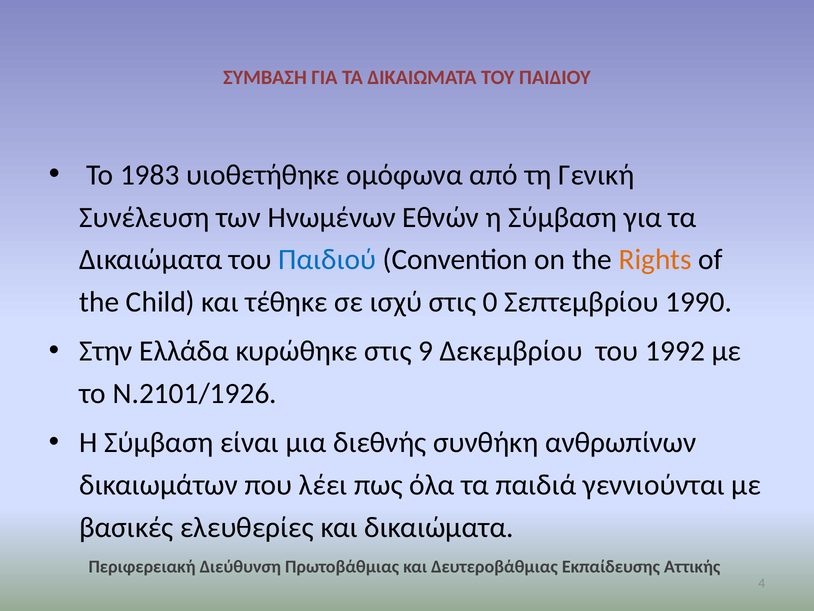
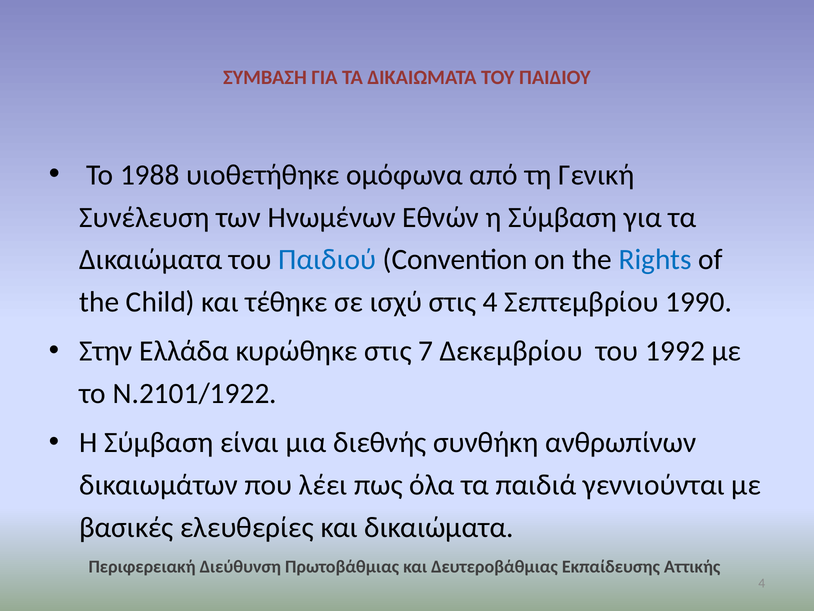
1983: 1983 -> 1988 (150, 175)
Rights colour: orange -> blue (655, 260)
στις 0: 0 -> 4 (490, 302)
9: 9 -> 7 (426, 351)
Ν.2101/1926: Ν.2101/1926 -> Ν.2101/1922 (195, 393)
